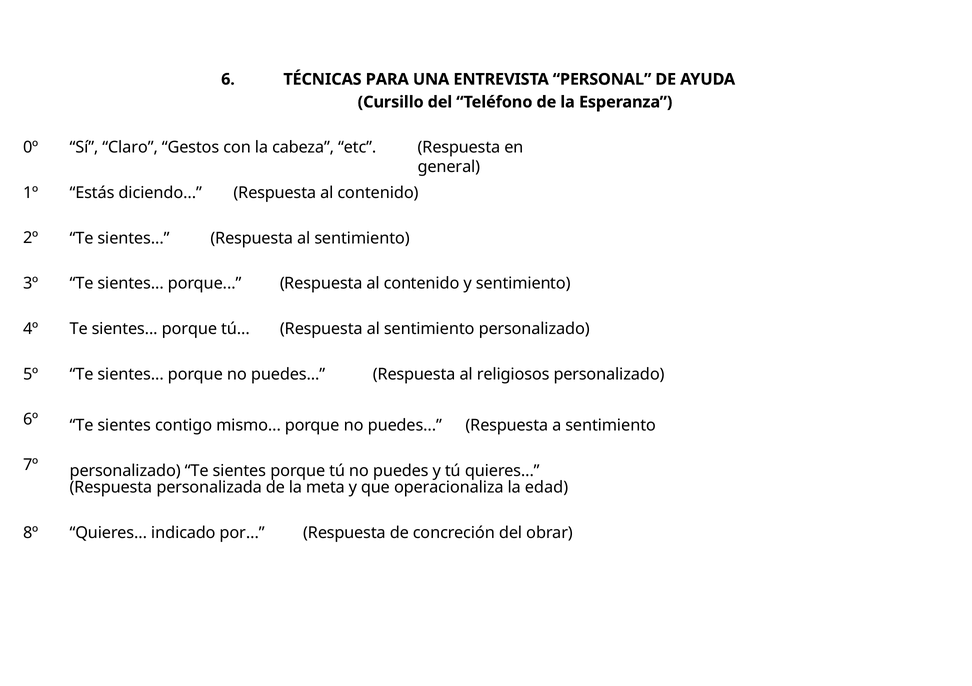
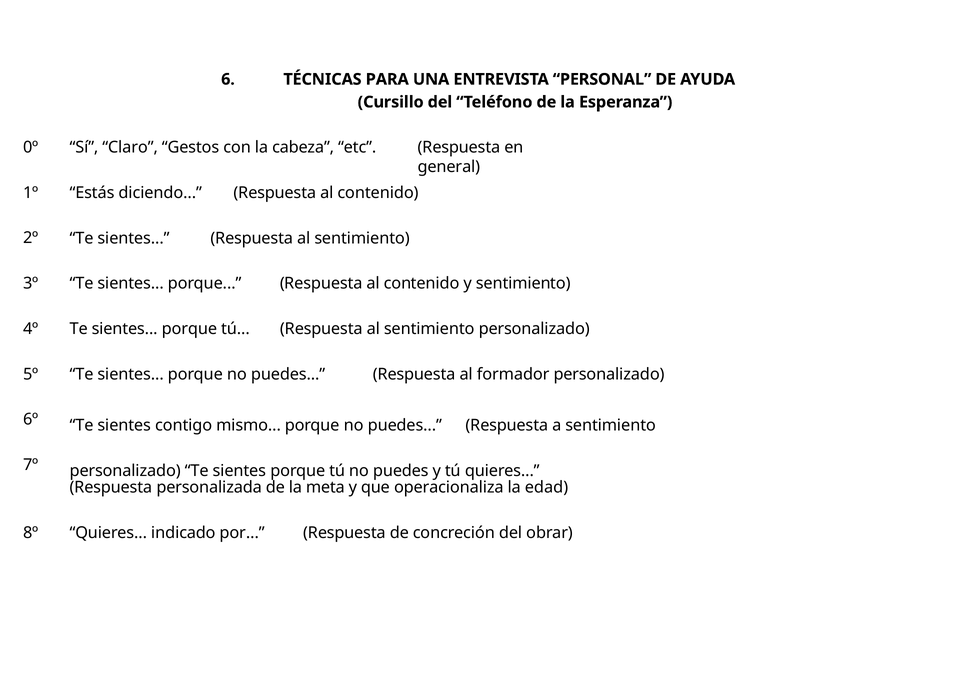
religiosos: religiosos -> formador (513, 374)
